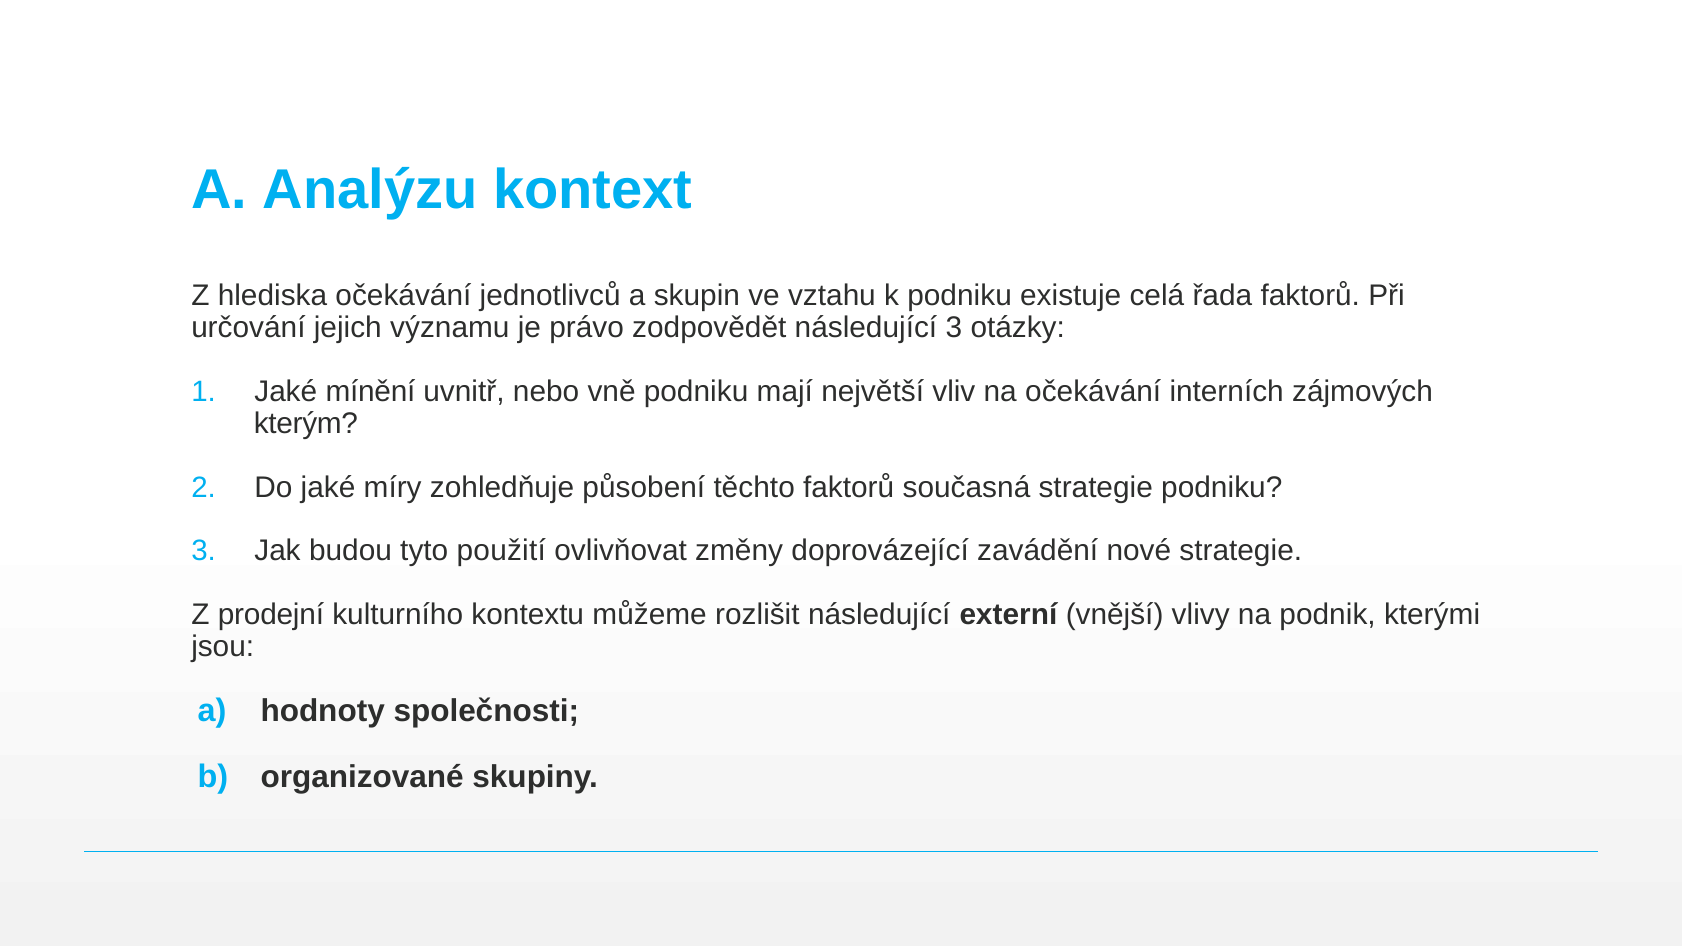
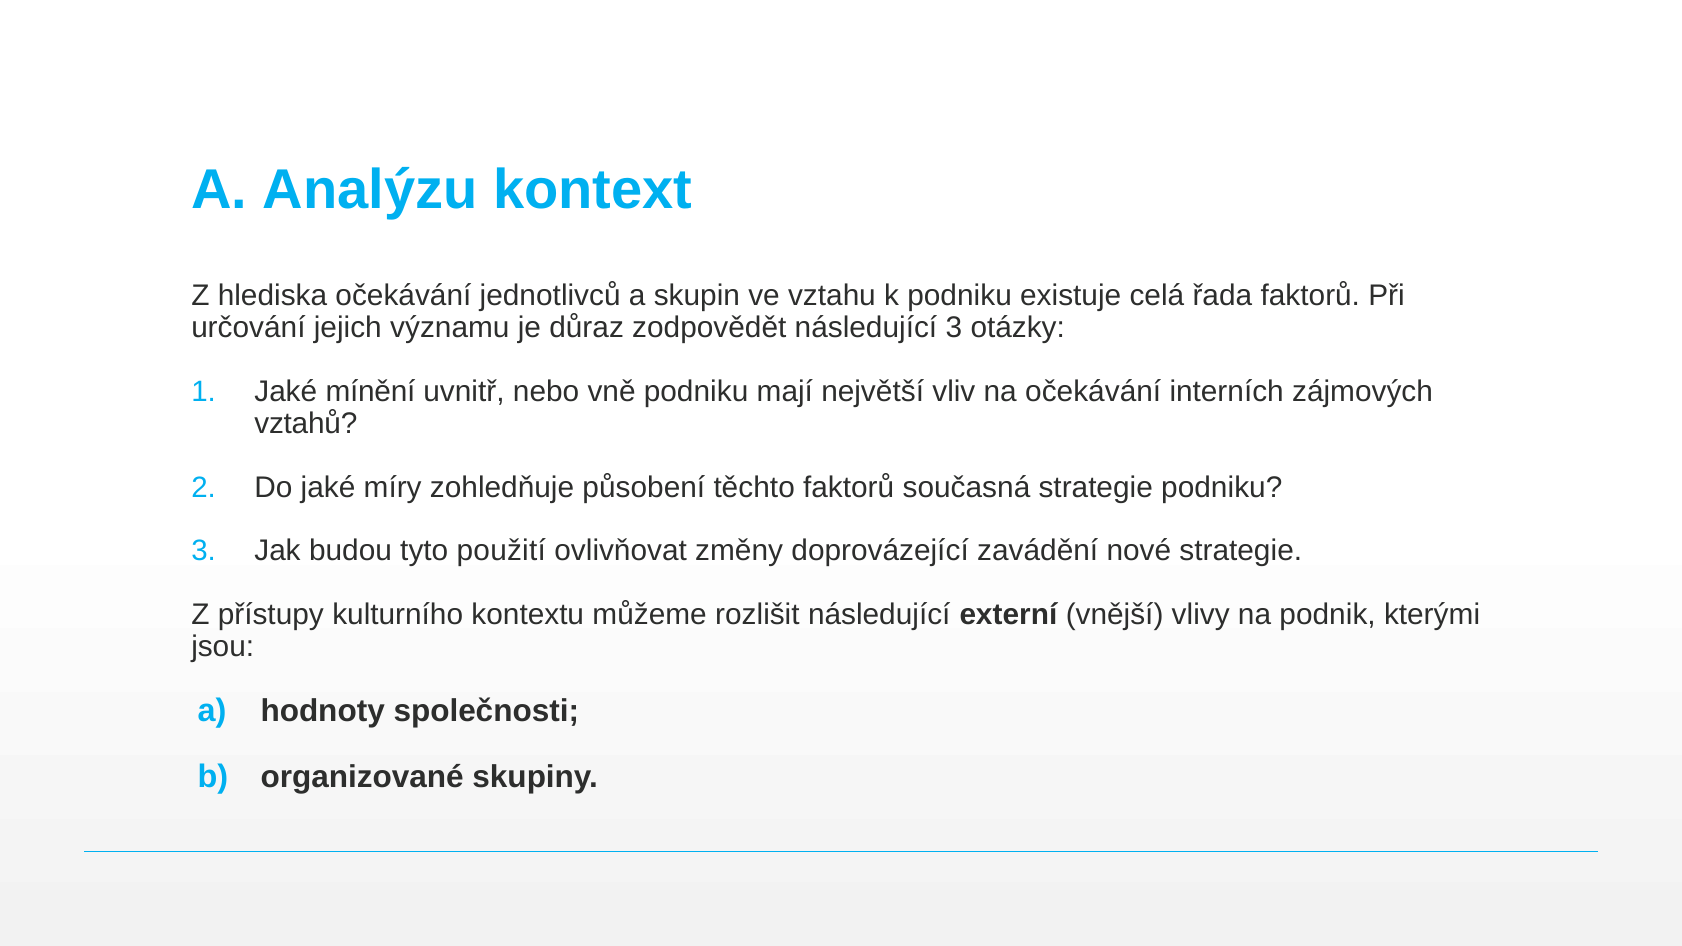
právo: právo -> důraz (587, 328)
kterým: kterým -> vztahů (306, 424)
prodejní: prodejní -> přístupy (271, 615)
